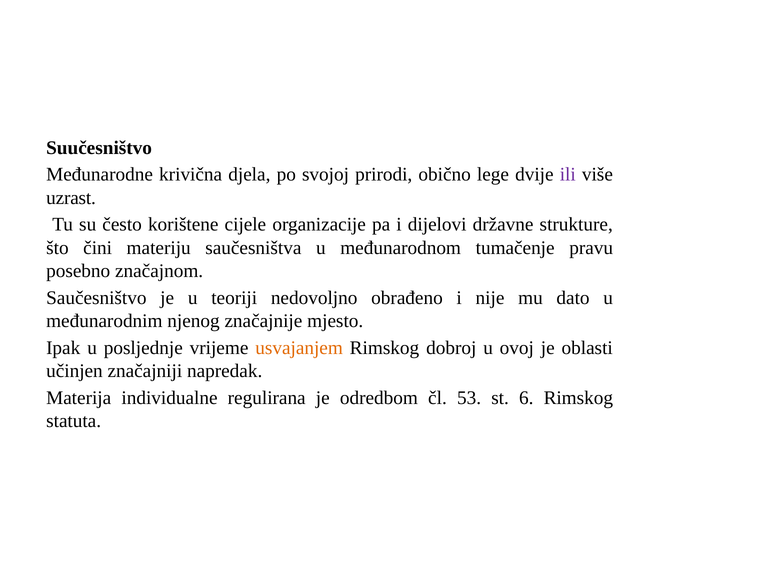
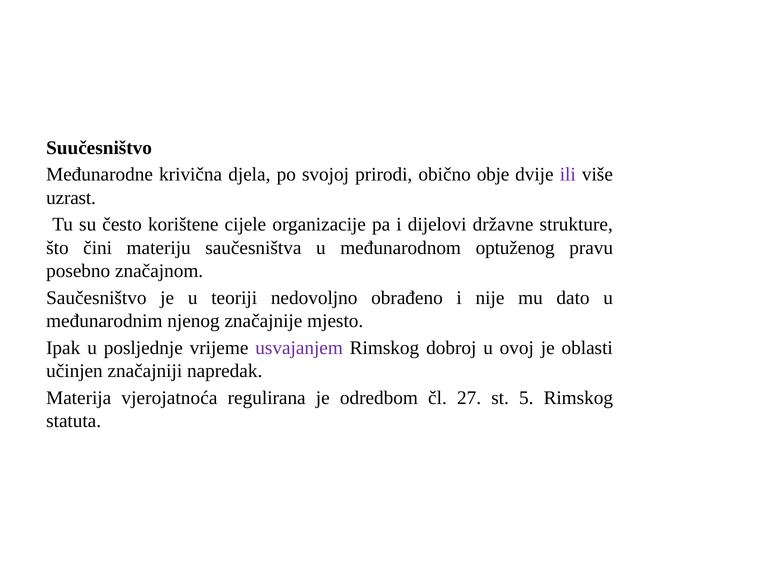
lege: lege -> obje (493, 175)
tumačenje: tumačenje -> optuženog (515, 248)
usvajanjem colour: orange -> purple (299, 348)
individualne: individualne -> vjerojatnoća (169, 398)
53: 53 -> 27 (469, 398)
6: 6 -> 5 (526, 398)
